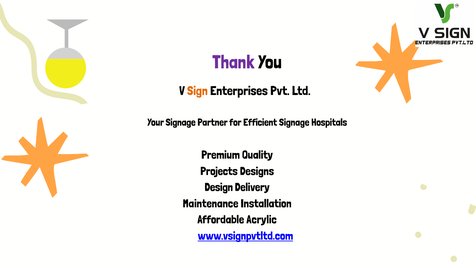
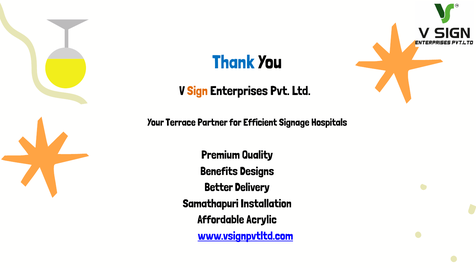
Thank colour: purple -> blue (233, 62)
Your Signage: Signage -> Terrace (181, 122)
Projects: Projects -> Benefits (219, 171)
Design: Design -> Better (219, 187)
Maintenance: Maintenance -> Samathapuri (211, 203)
